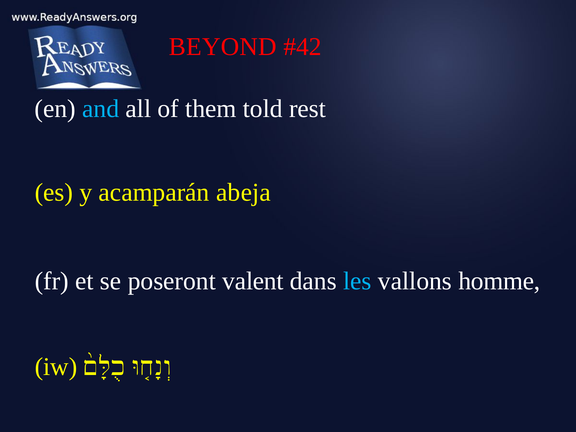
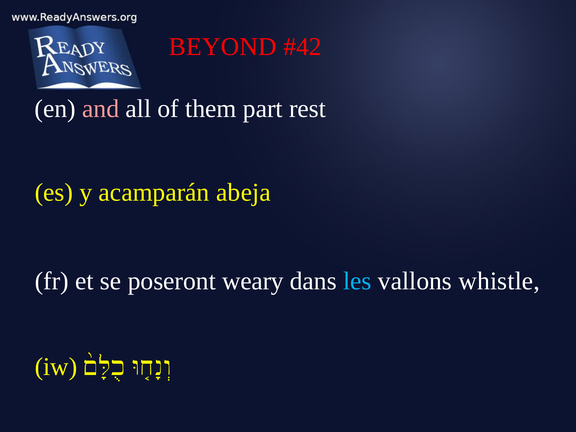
and colour: light blue -> pink (101, 109)
told: told -> part (263, 109)
valent: valent -> weary (253, 281)
homme: homme -> whistle (499, 281)
